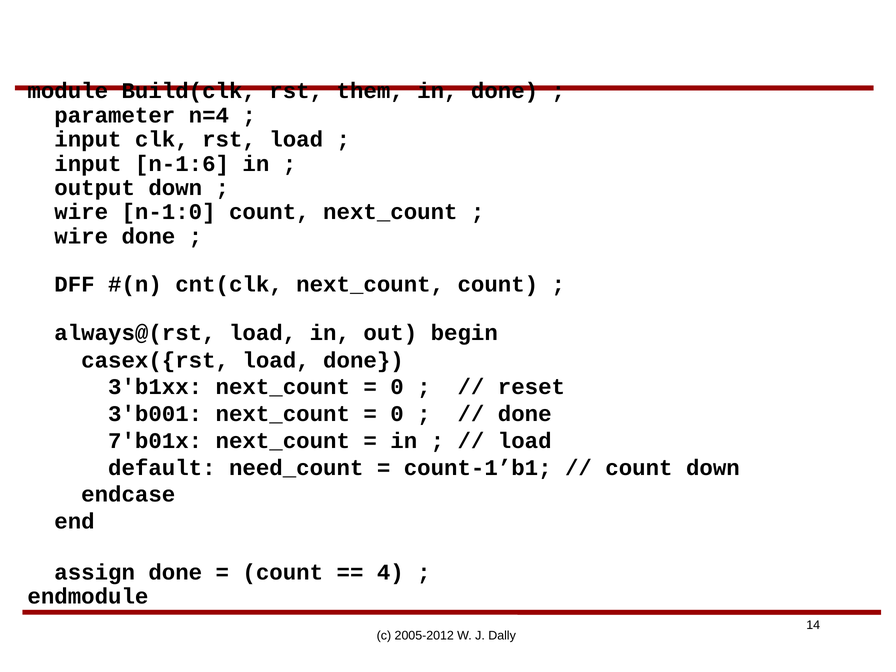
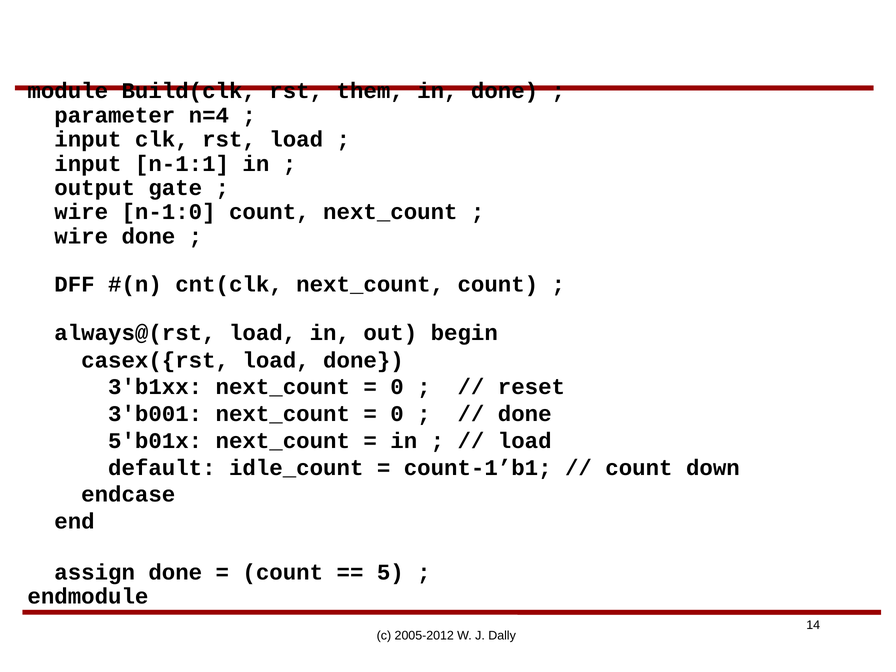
n-1:6: n-1:6 -> n-1:1 (182, 164)
output down: down -> gate (175, 188)
7'b01x: 7'b01x -> 5'b01x (155, 441)
need_count: need_count -> idle_count (296, 468)
4: 4 -> 5 (390, 572)
